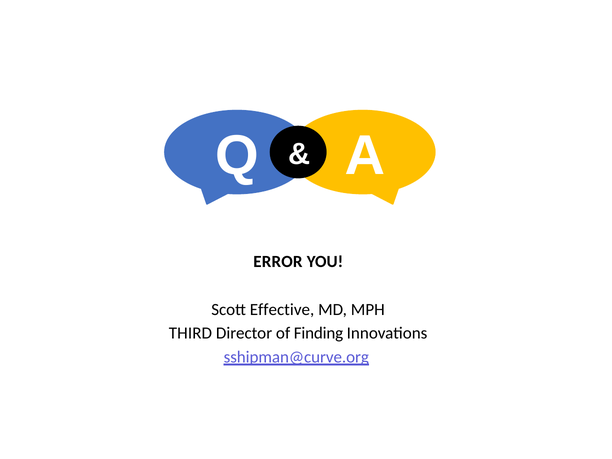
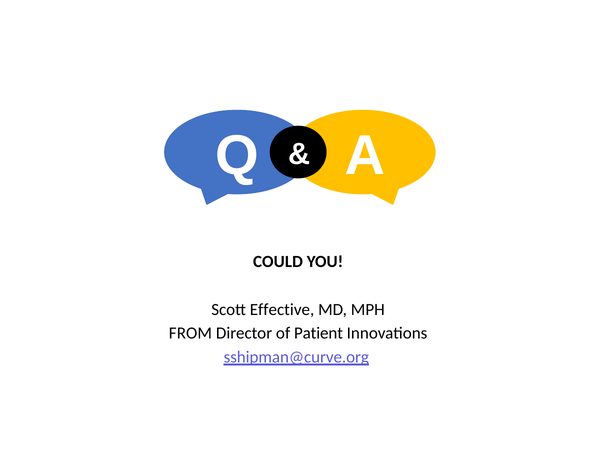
ERROR: ERROR -> COULD (278, 262)
THIRD: THIRD -> FROM (190, 333)
Finding: Finding -> Patient (318, 333)
